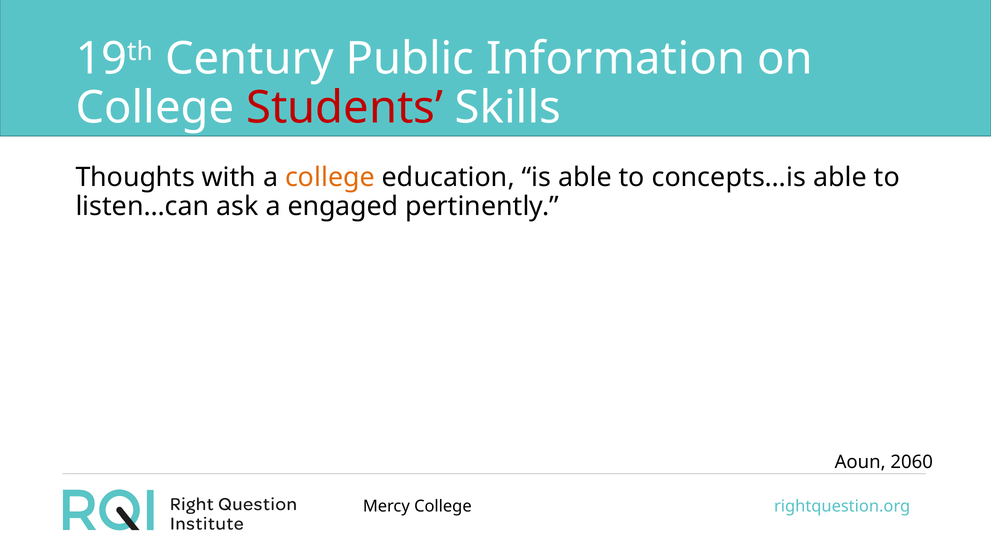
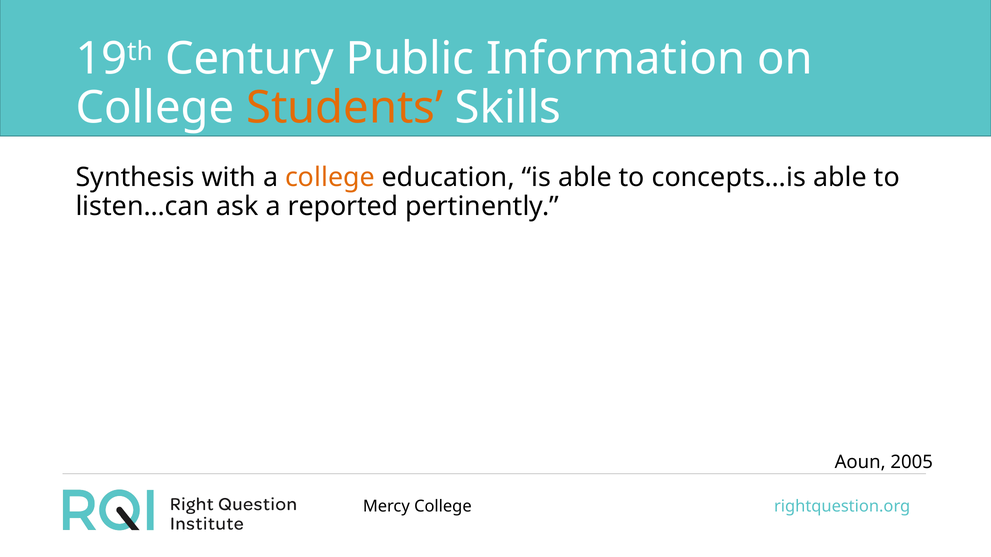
Students colour: red -> orange (345, 108)
Thoughts: Thoughts -> Synthesis (135, 177)
engaged: engaged -> reported (343, 206)
2060: 2060 -> 2005 (912, 463)
